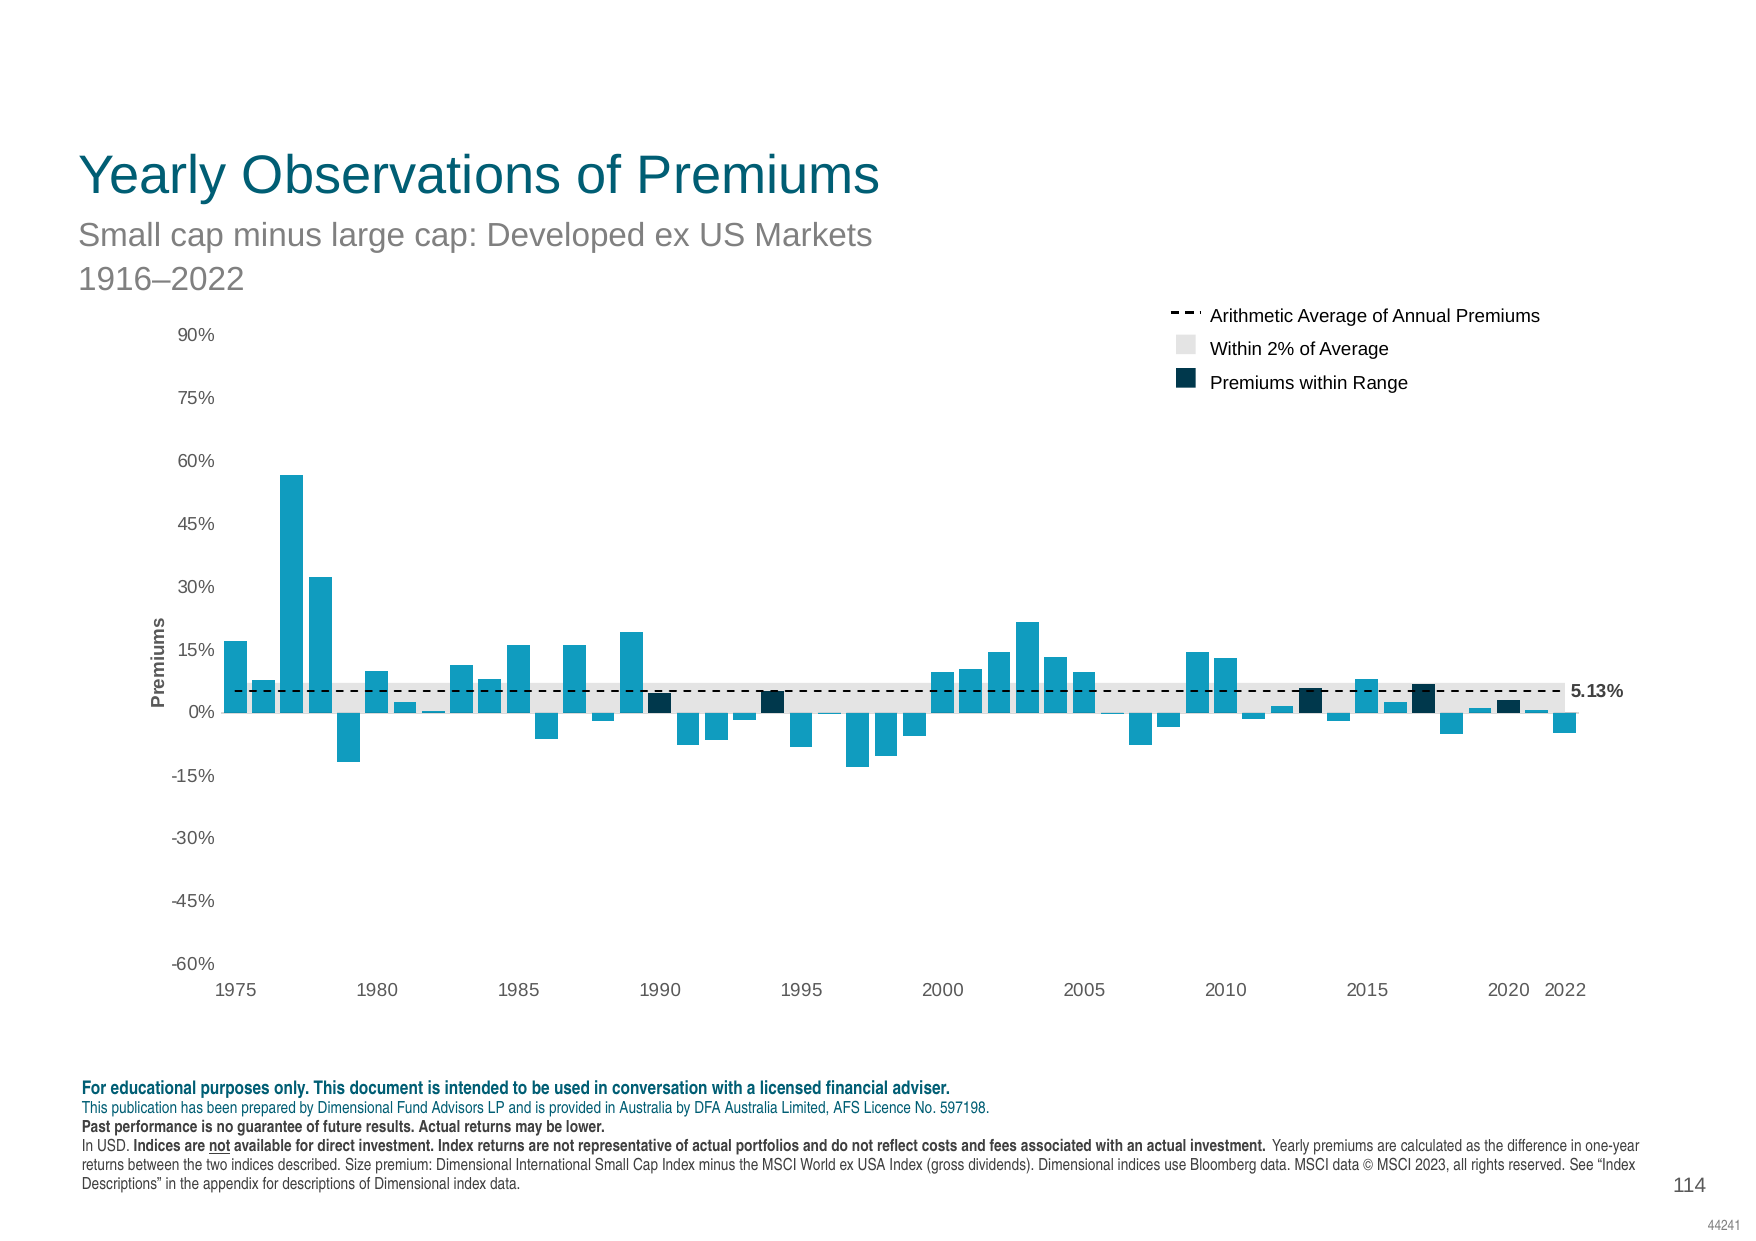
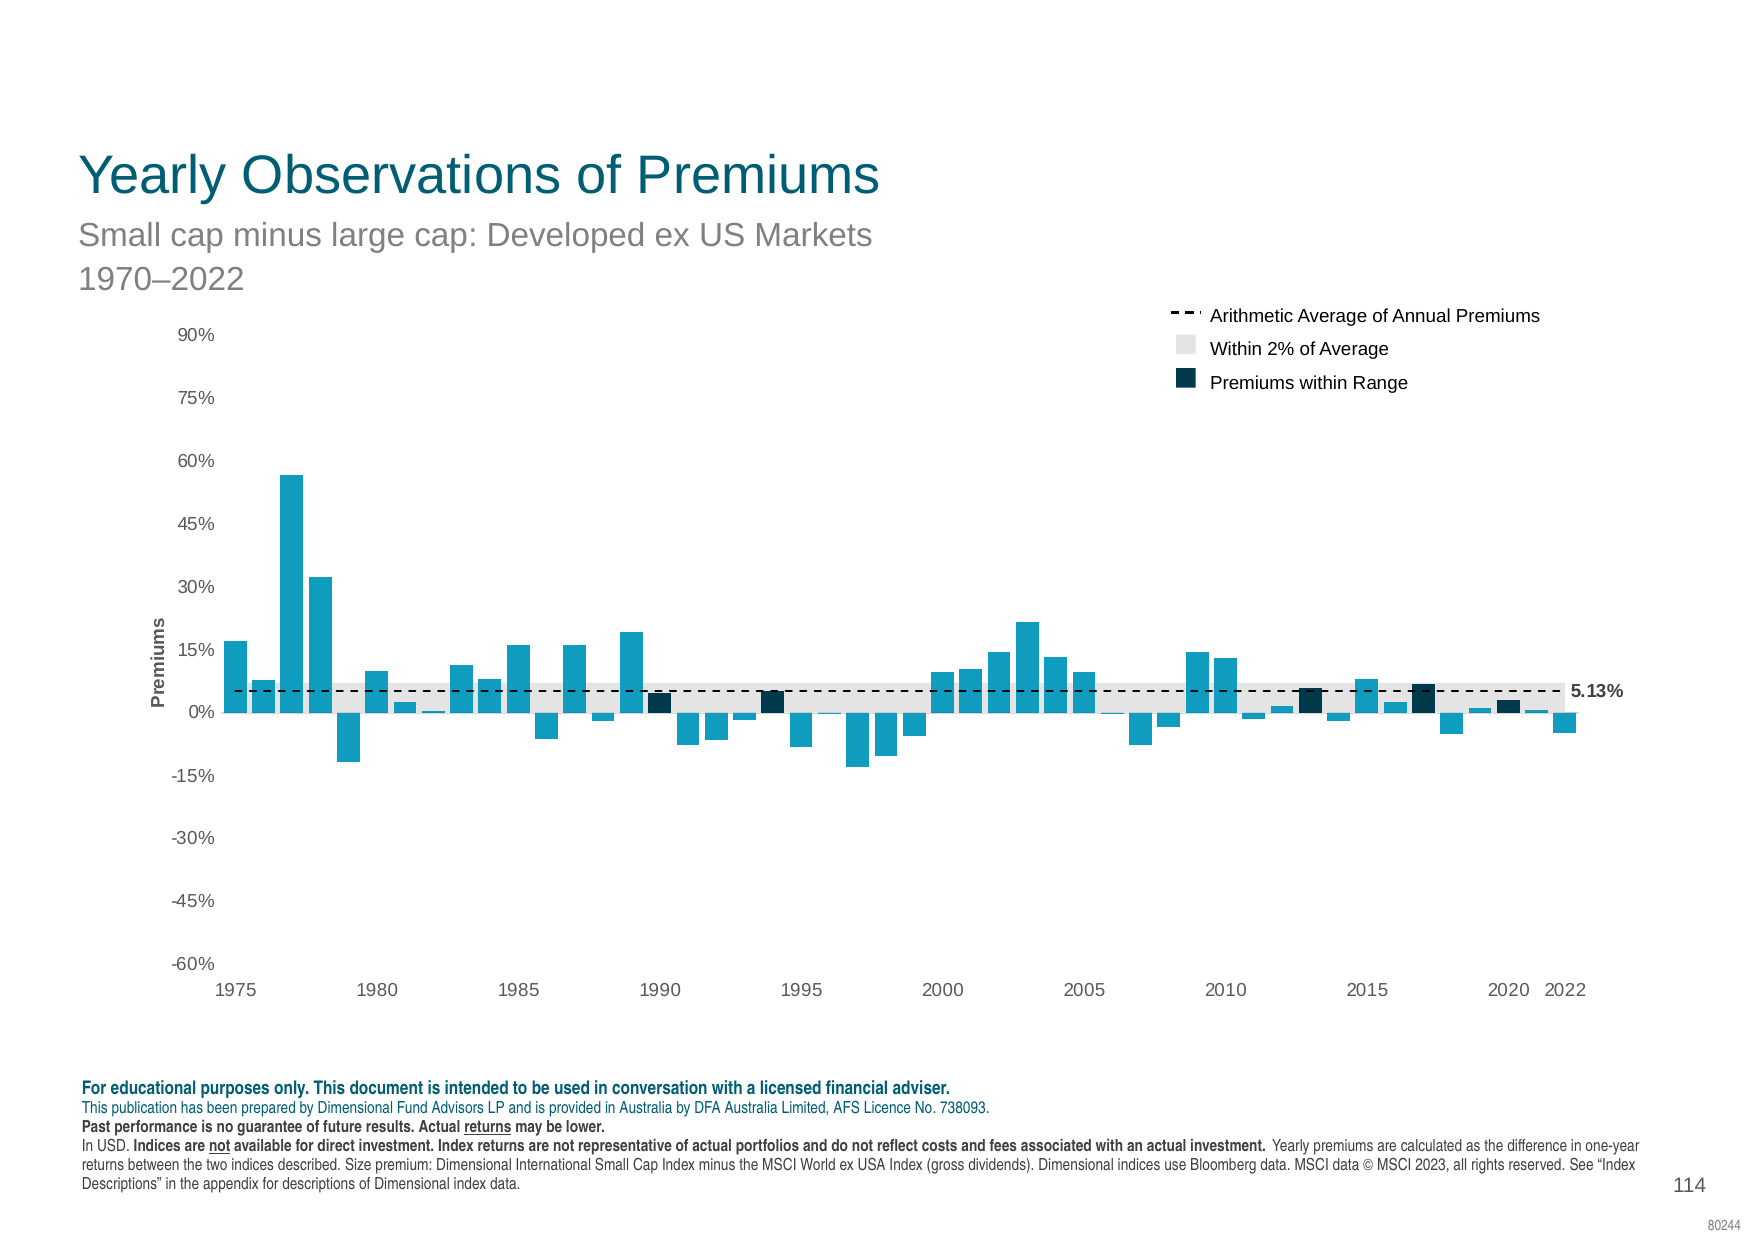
1916–2022: 1916–2022 -> 1970–2022 (161, 279)
597198: 597198 -> 738093 (965, 1108)
returns underline: none -> present (488, 1127)
44241: 44241 -> 80244 (1724, 1226)
